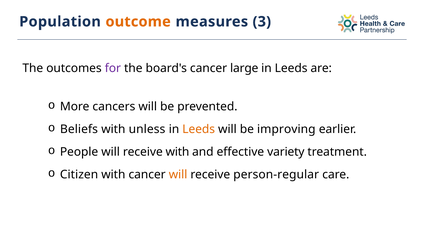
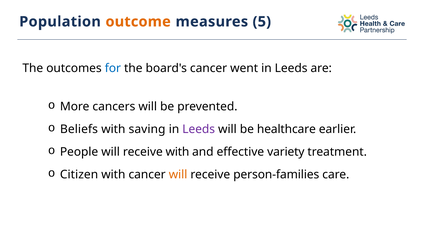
3: 3 -> 5 (262, 22)
for colour: purple -> blue (113, 68)
large: large -> went (244, 68)
unless: unless -> saving (147, 129)
Leeds colour: orange -> purple (199, 129)
improving: improving -> healthcare (286, 129)
person-regular: person-regular -> person-families (276, 175)
